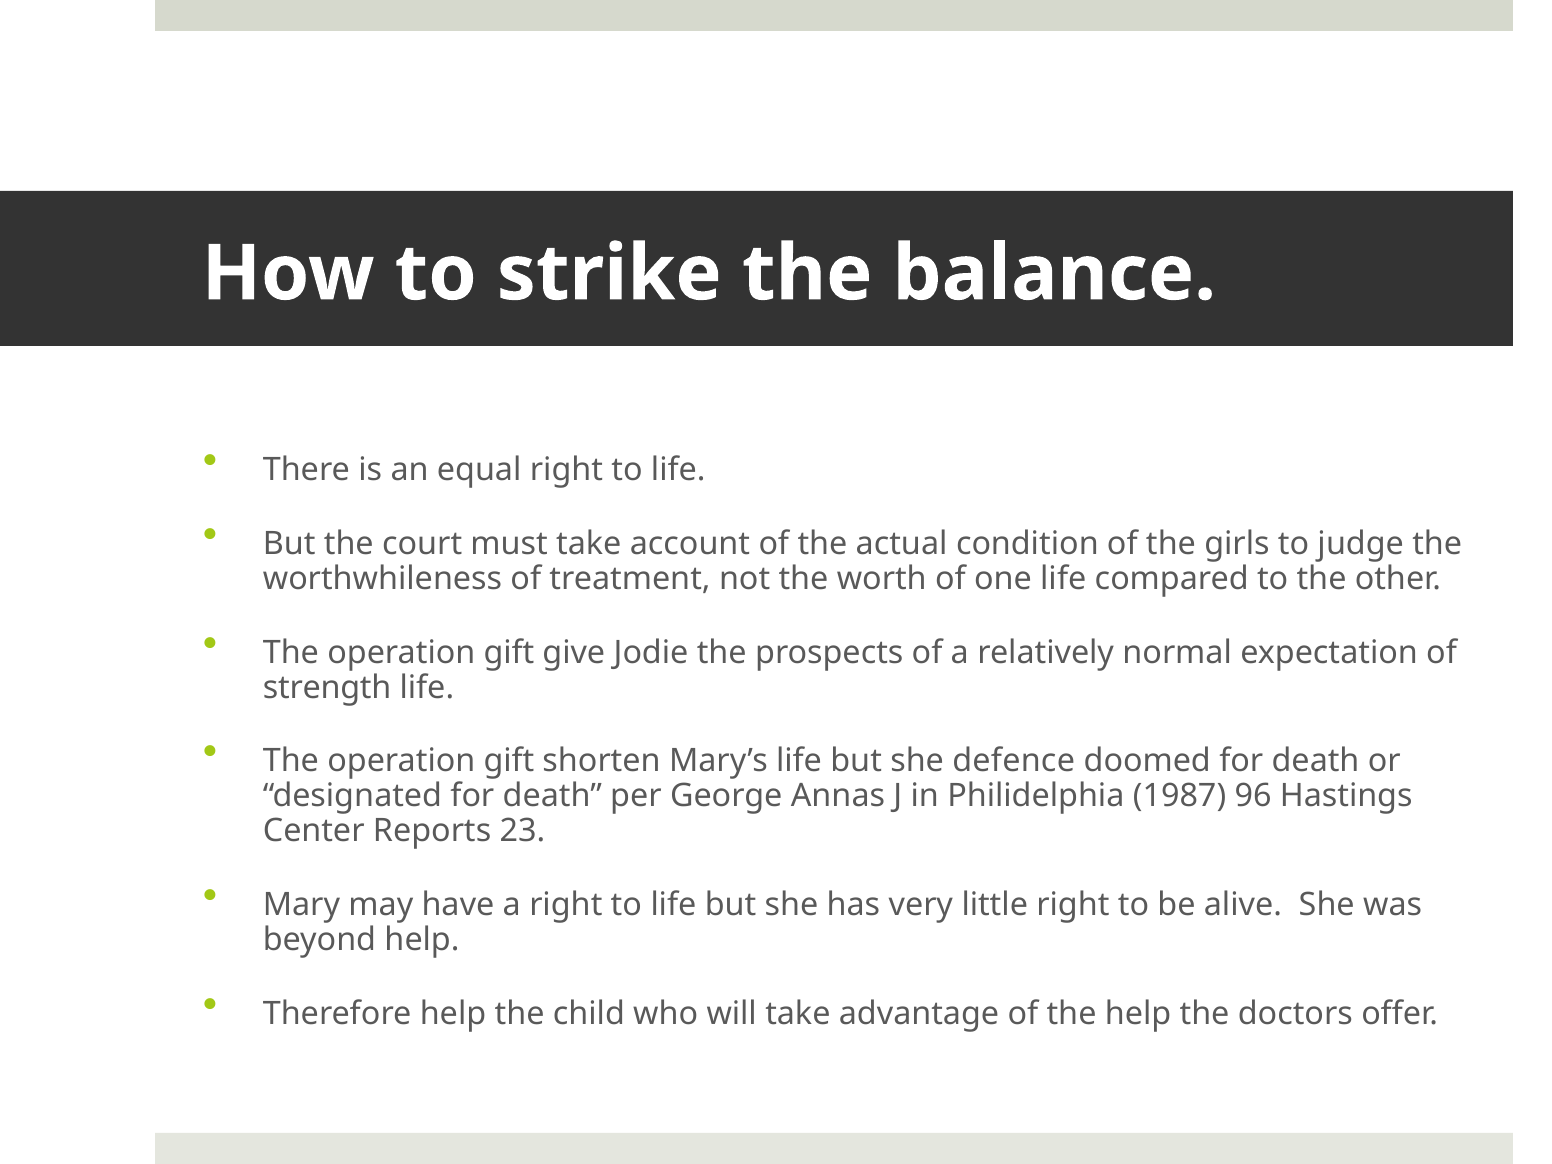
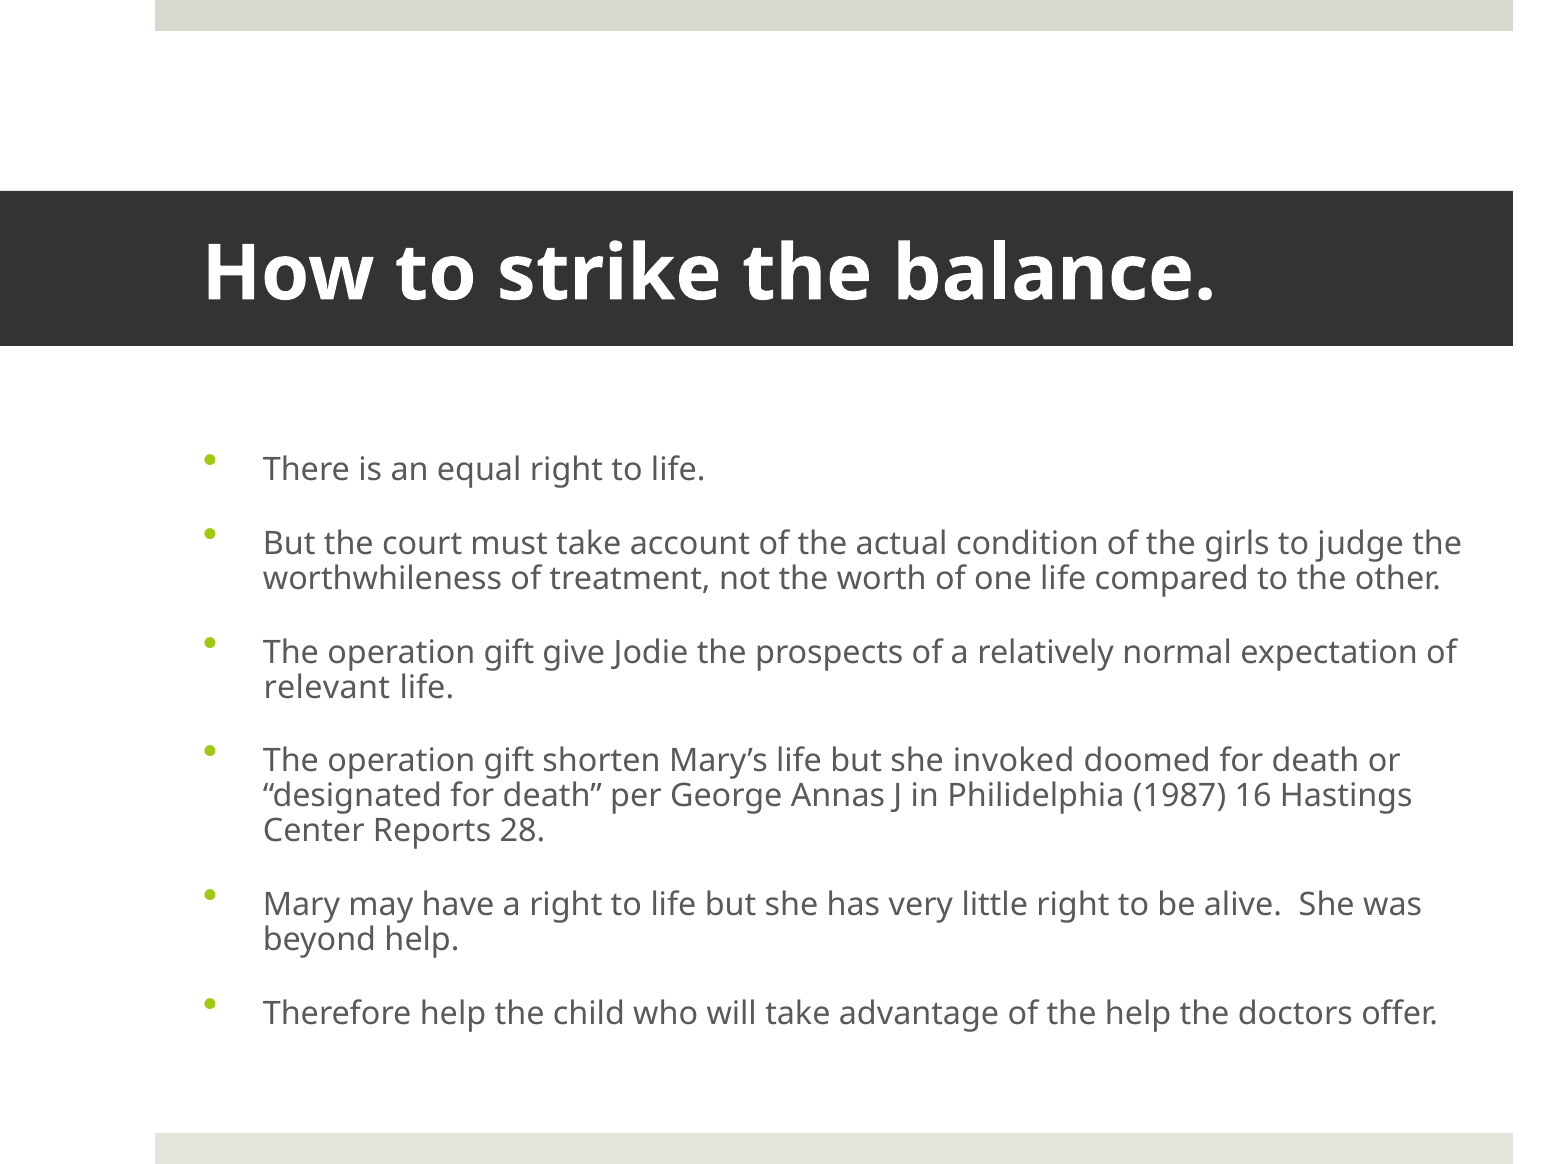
strength: strength -> relevant (327, 687)
defence: defence -> invoked (1014, 761)
96: 96 -> 16 (1253, 796)
23: 23 -> 28 (522, 831)
